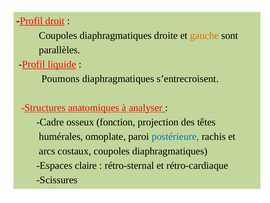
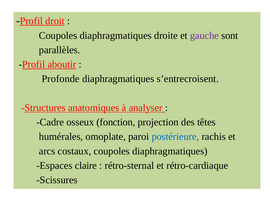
gauche colour: orange -> purple (204, 35)
liquide: liquide -> aboutir (62, 64)
Poumons: Poumons -> Profonde (61, 79)
